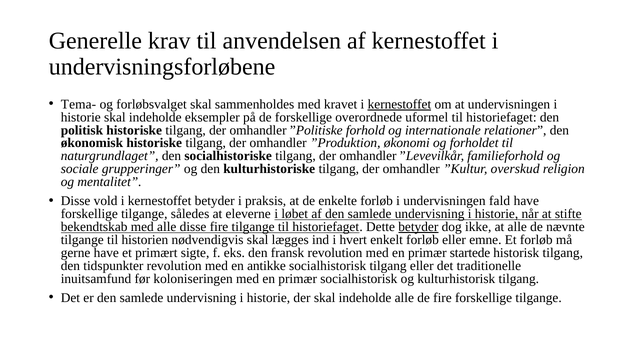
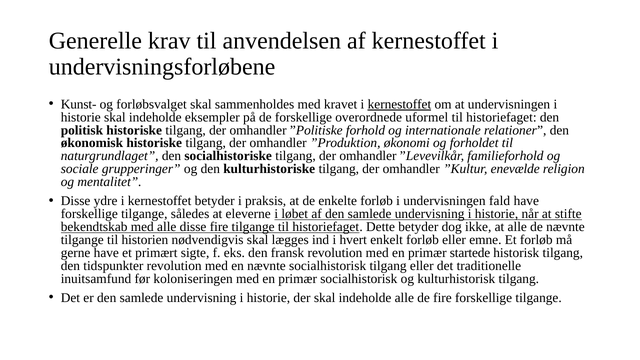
Tema-: Tema- -> Kunst- (79, 104)
overskud: overskud -> enevælde (515, 169)
vold: vold -> ydre (106, 201)
betyder underline: present -> none (418, 227)
en antikke: antikke -> nævnte (266, 266)
